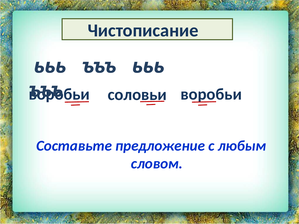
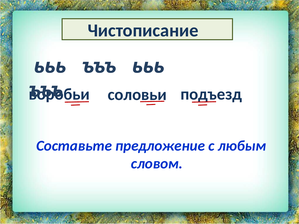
воробьи: воробьи -> подъезд (211, 94)
